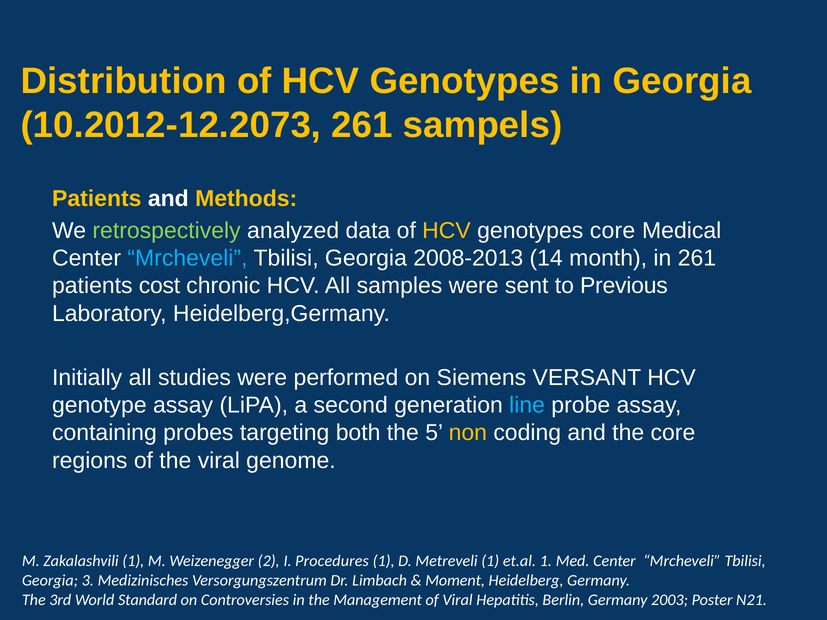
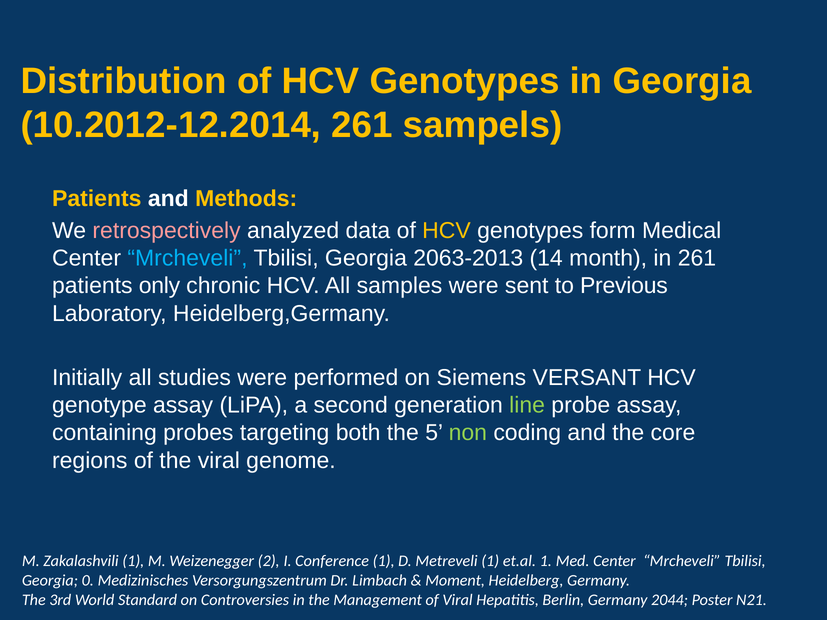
10.2012-12.2073: 10.2012-12.2073 -> 10.2012-12.2014 (171, 125)
retrospectively colour: light green -> pink (167, 231)
genotypes core: core -> form (613, 231)
2008-2013: 2008-2013 -> 2063-2013 (468, 258)
cost: cost -> only (160, 286)
line colour: light blue -> light green (527, 405)
non colour: yellow -> light green (468, 433)
Procedures: Procedures -> Conference (332, 561)
3: 3 -> 0 (88, 581)
2003: 2003 -> 2044 (670, 600)
